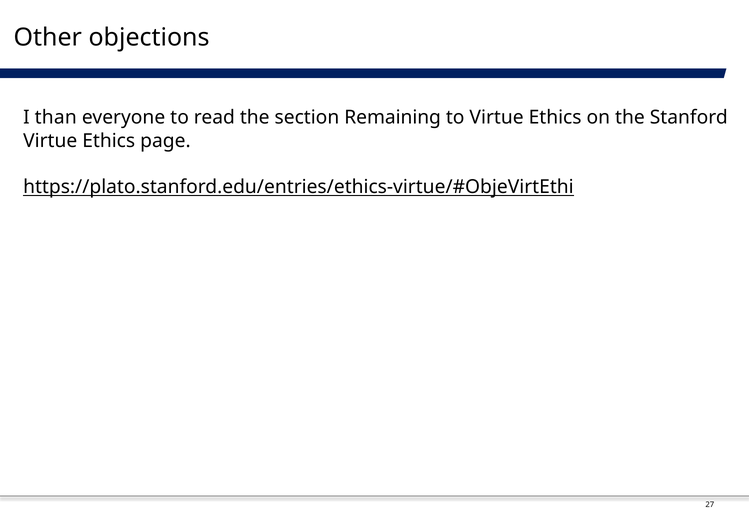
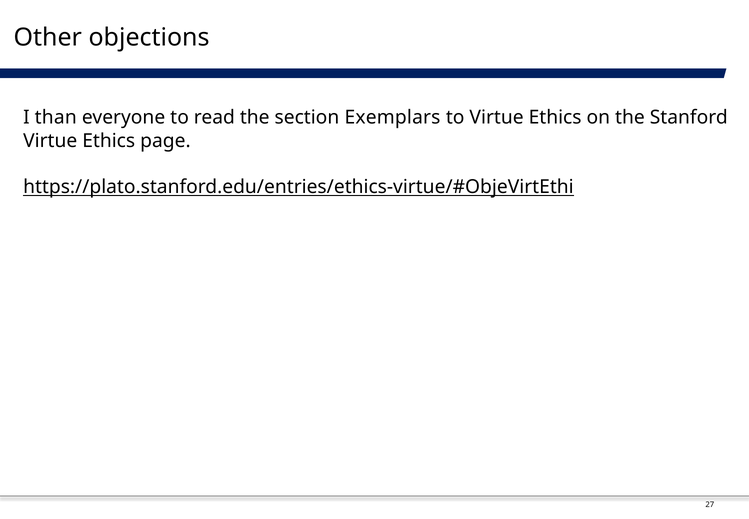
Remaining: Remaining -> Exemplars (393, 117)
